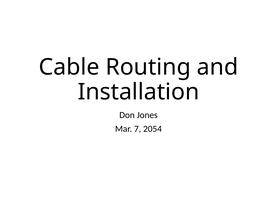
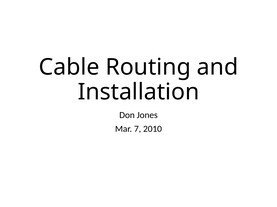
2054: 2054 -> 2010 (152, 129)
